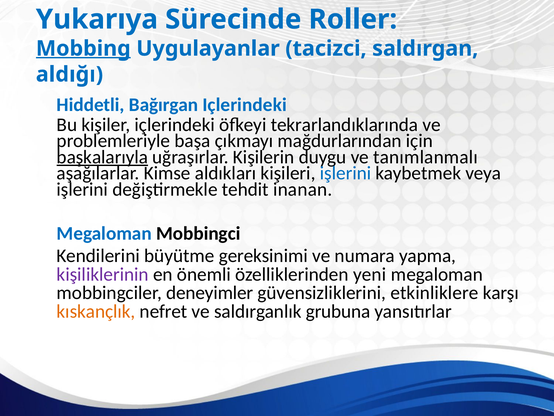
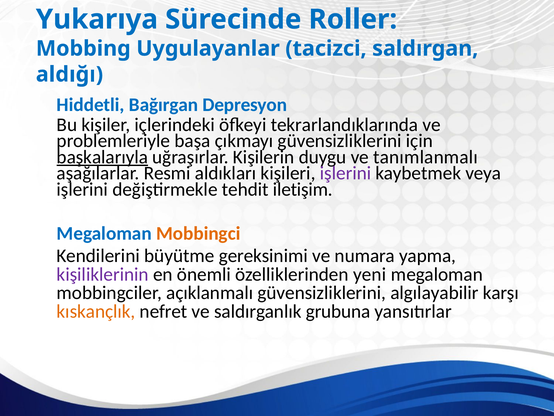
Mobbing underline: present -> none (83, 48)
Bağırgan Içlerindeki: Içlerindeki -> Depresyon (245, 105)
çıkmayı mağdurlarından: mağdurlarından -> güvensizliklerini (340, 141)
Kimse: Kimse -> Resmi (167, 173)
işlerini colour: blue -> purple (346, 173)
inanan: inanan -> iletişim (303, 189)
Mobbingci colour: black -> orange (198, 233)
deneyimler: deneyimler -> açıklanmalı (210, 293)
etkinliklere: etkinliklere -> algılayabilir (435, 293)
